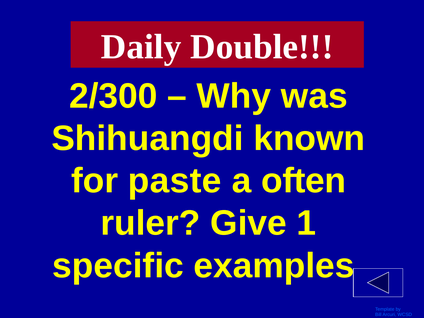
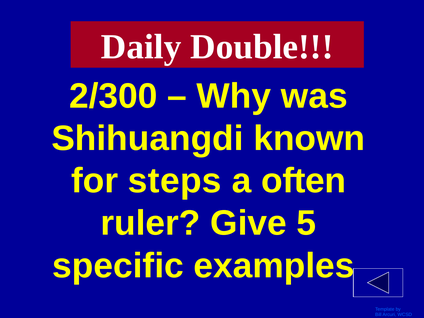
paste: paste -> steps (175, 181)
1: 1 -> 5 (306, 223)
